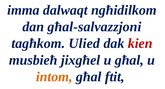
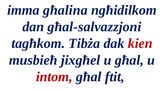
dalwaqt: dalwaqt -> għalina (65, 10)
Ulied: Ulied -> Tibża (84, 43)
intom colour: orange -> red (54, 77)
